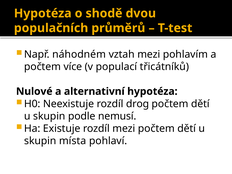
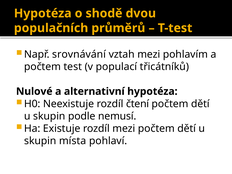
náhodném: náhodném -> srovnávání (79, 54)
více: více -> test (73, 67)
drog: drog -> čtení (138, 104)
